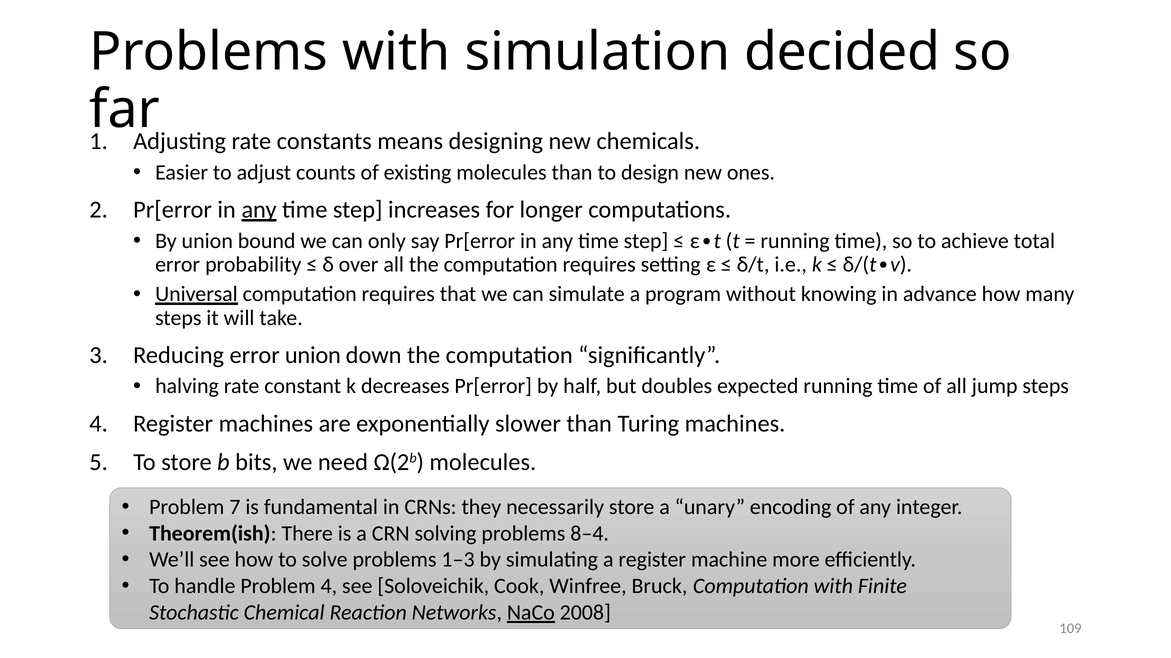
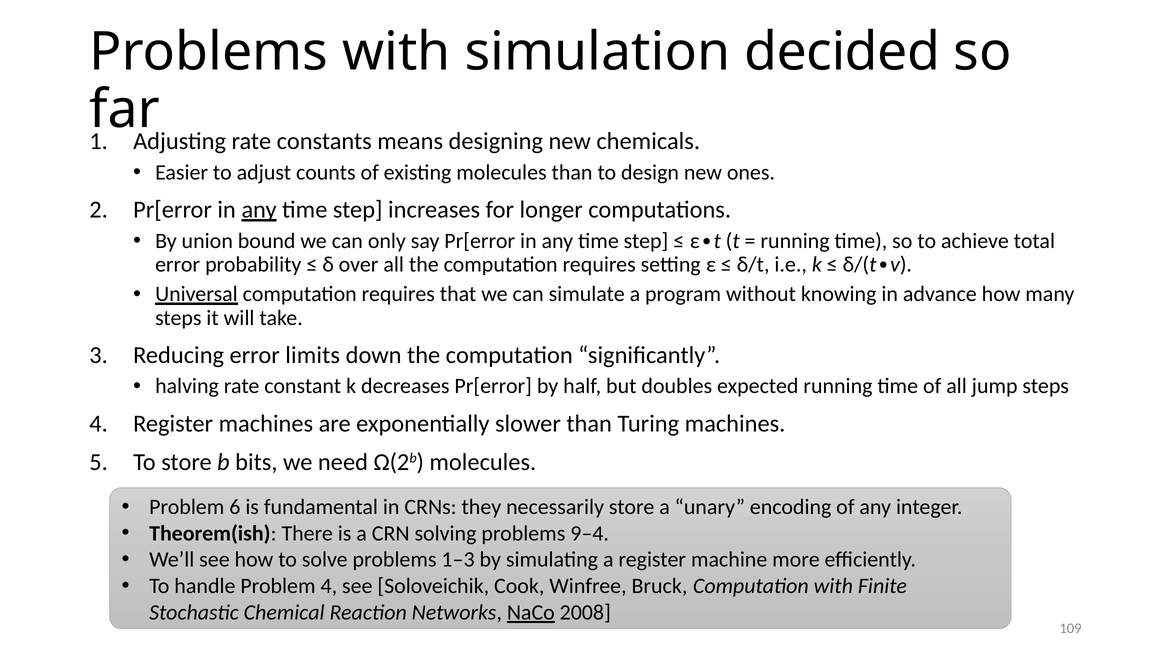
error union: union -> limits (313, 356)
7: 7 -> 6 (235, 508)
8–4: 8–4 -> 9–4 (590, 534)
